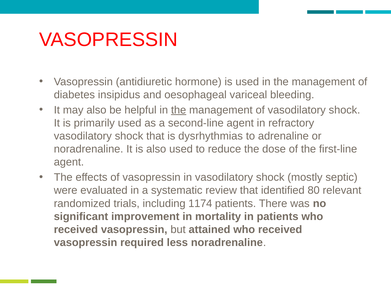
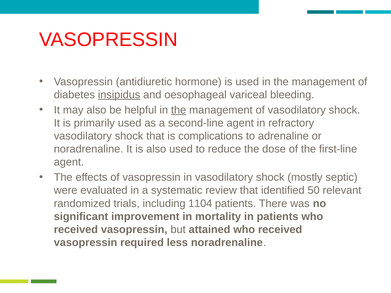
insipidus underline: none -> present (119, 95)
dysrhythmias: dysrhythmias -> complications (211, 136)
80: 80 -> 50 (314, 191)
1174: 1174 -> 1104 (200, 204)
